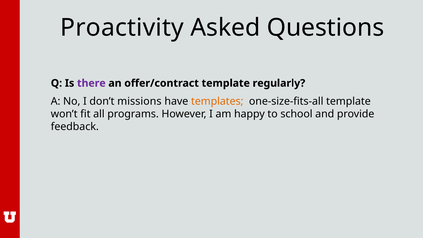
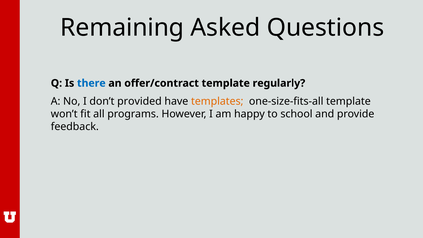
Proactivity: Proactivity -> Remaining (122, 28)
there colour: purple -> blue (91, 83)
missions: missions -> provided (139, 101)
